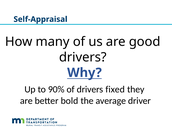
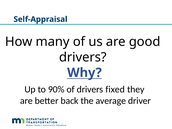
bold: bold -> back (70, 101)
